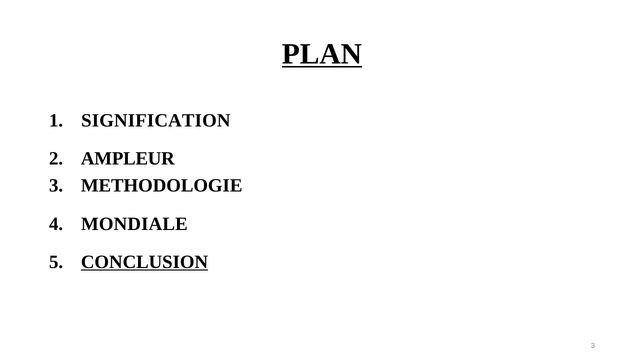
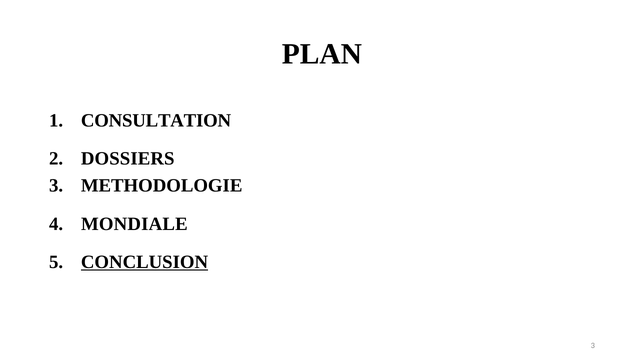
PLAN underline: present -> none (322, 54)
SIGNIFICATION: SIGNIFICATION -> CONSULTATION (156, 120)
AMPLEUR: AMPLEUR -> DOSSIERS (128, 159)
